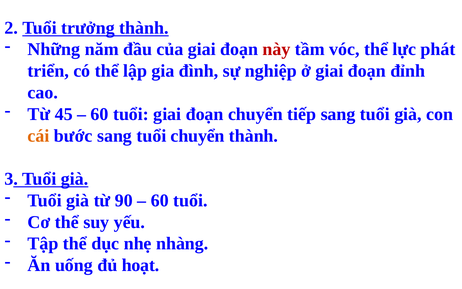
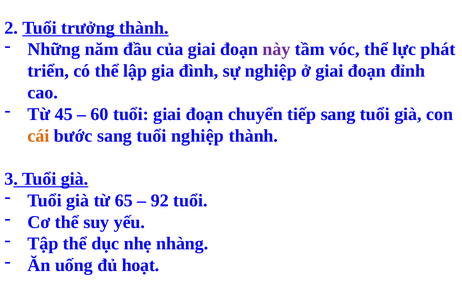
này colour: red -> purple (276, 49)
tuổi chuyển: chuyển -> nghiệp (197, 136)
90: 90 -> 65 (124, 200)
60: 60 -> 92 (160, 200)
